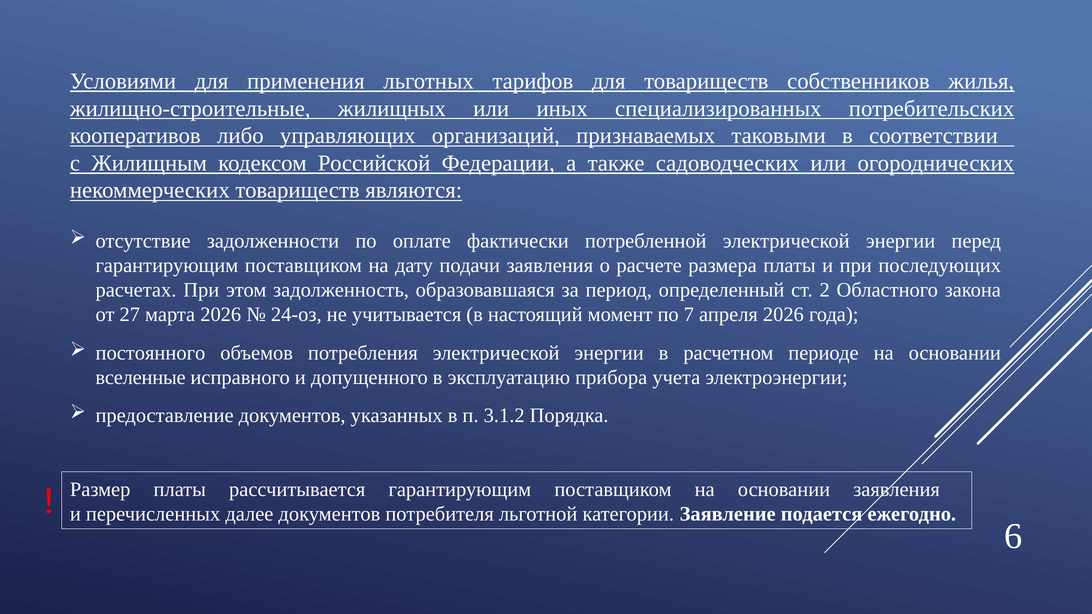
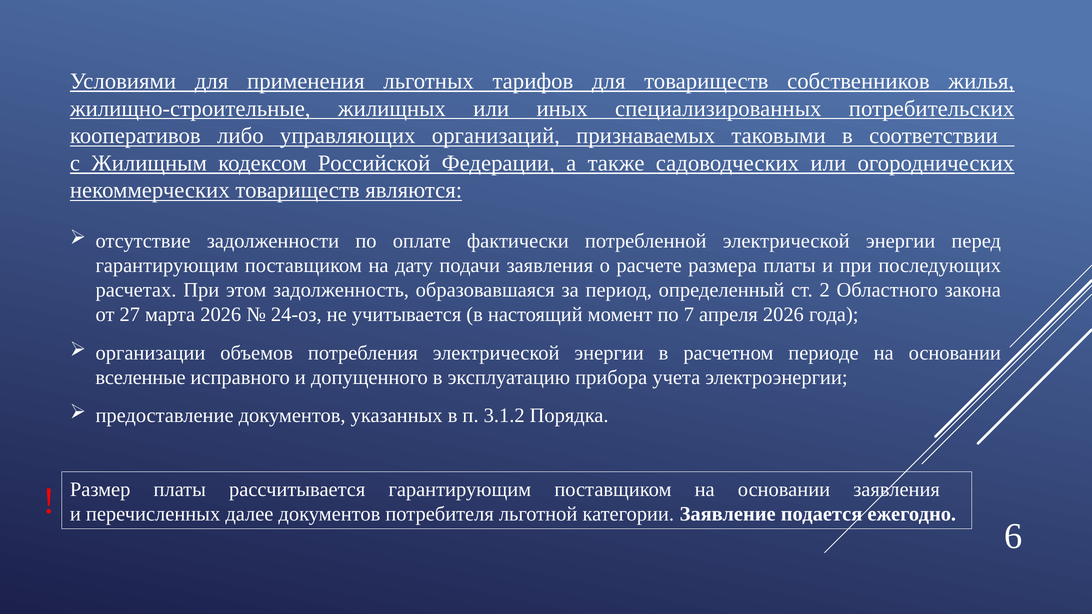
постоянного: постоянного -> организации (150, 353)
